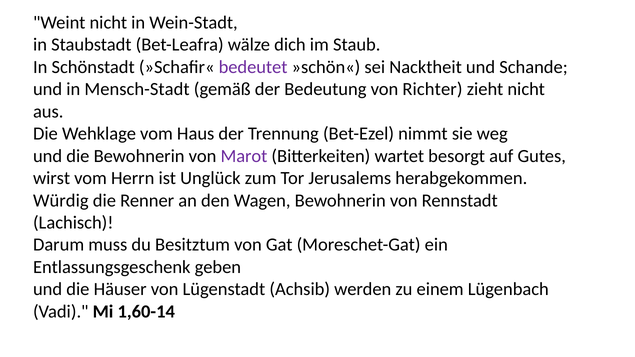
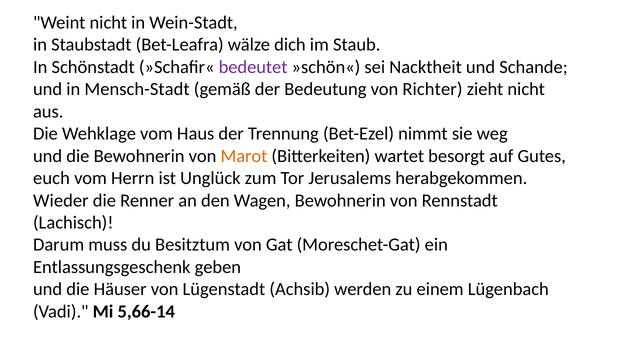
Marot colour: purple -> orange (244, 156)
wirst: wirst -> euch (51, 178)
Würdig: Würdig -> Wieder (61, 201)
1,60-14: 1,60-14 -> 5,66-14 (146, 312)
